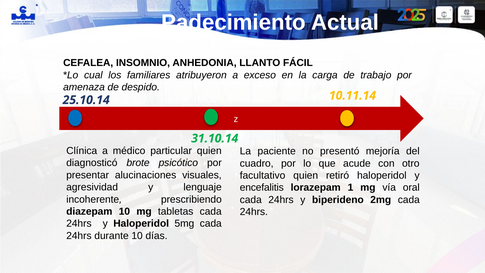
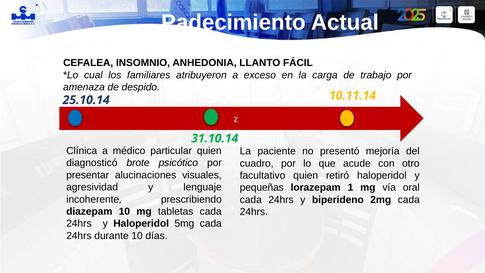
encefalitis: encefalitis -> pequeñas (262, 188)
